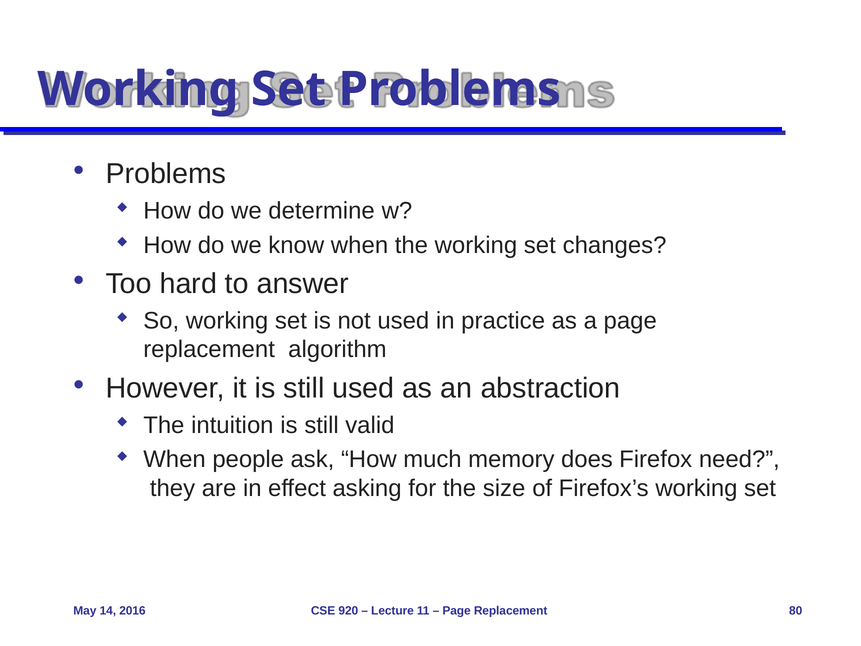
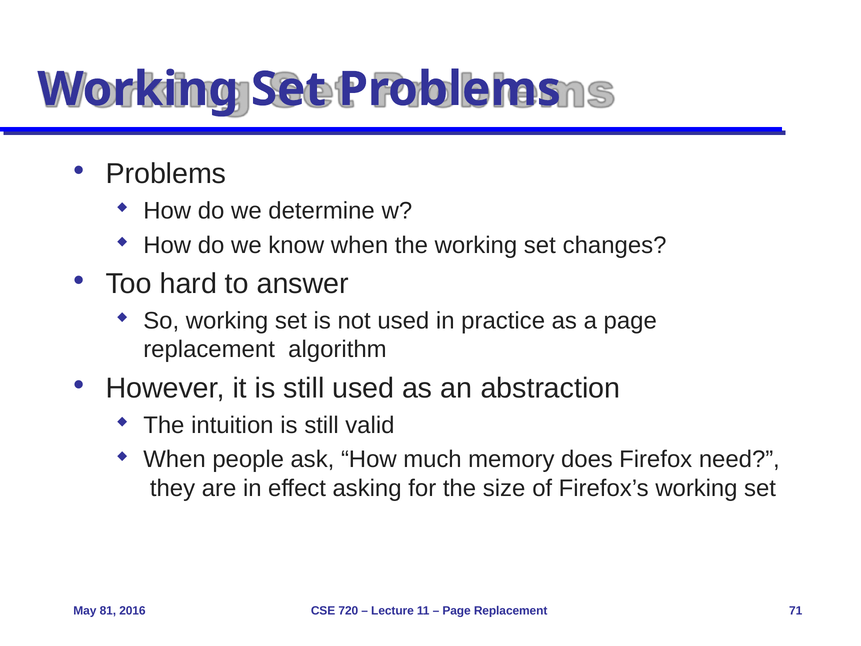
14: 14 -> 81 (108, 611)
920: 920 -> 720 (348, 611)
80: 80 -> 71 (796, 611)
